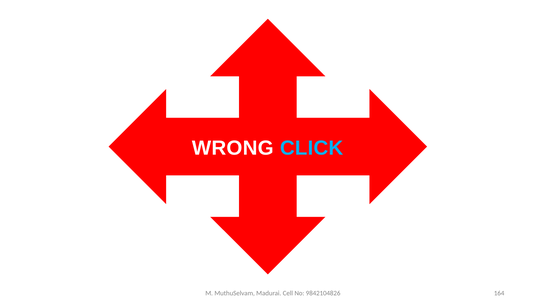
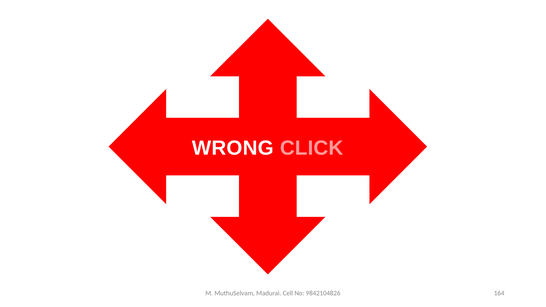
CLICK colour: light blue -> pink (312, 148)
